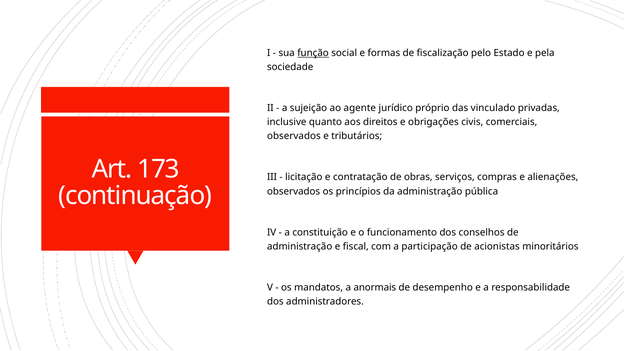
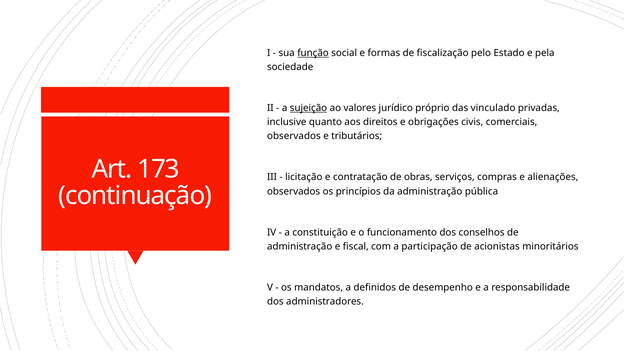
sujeição underline: none -> present (308, 108)
agente: agente -> valores (360, 108)
anormais: anormais -> definidos (375, 288)
